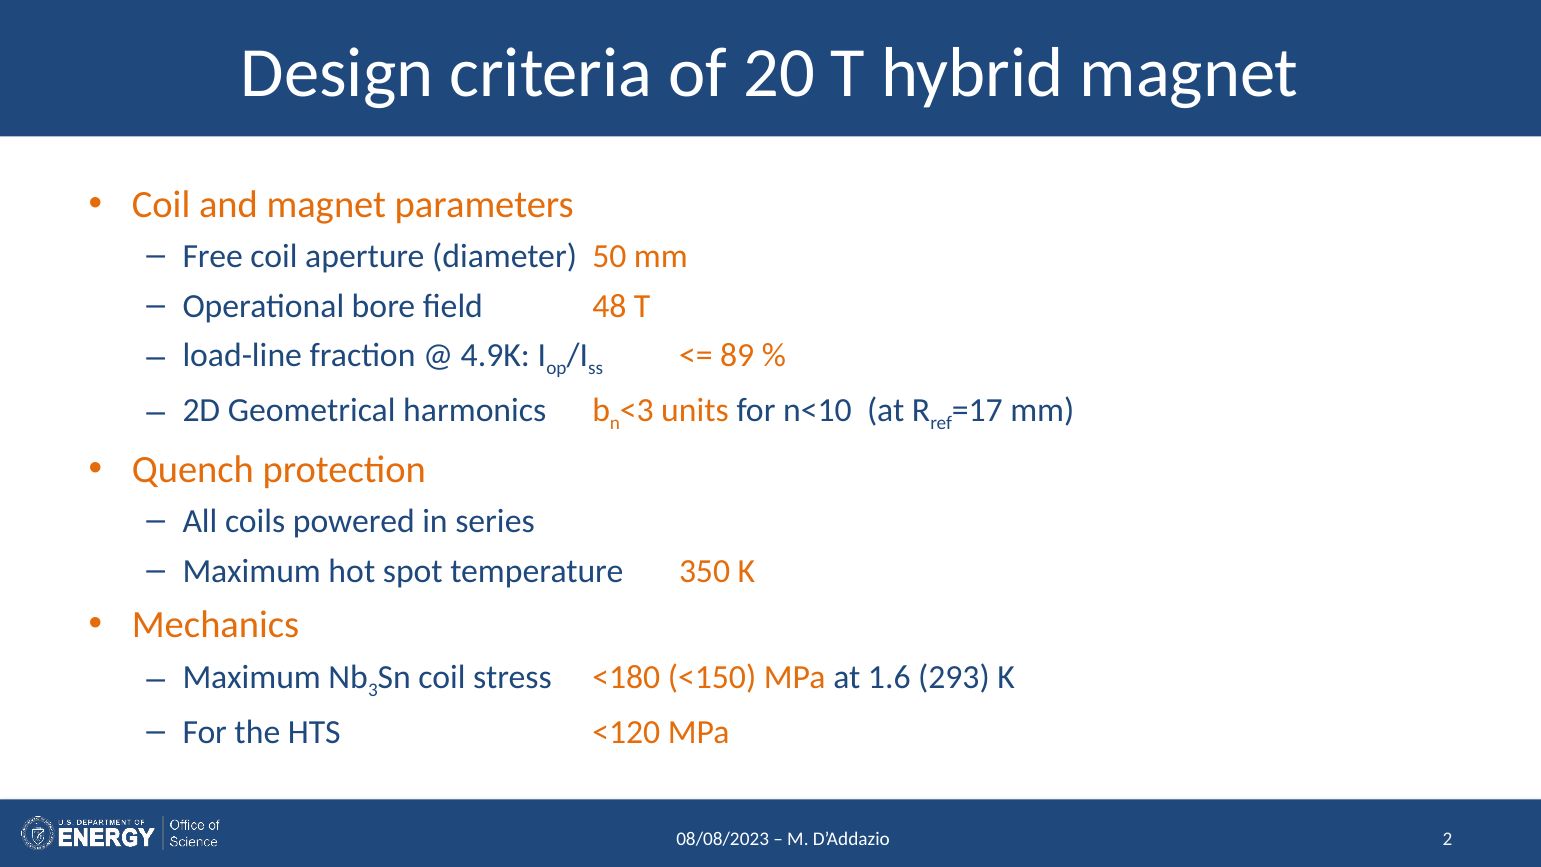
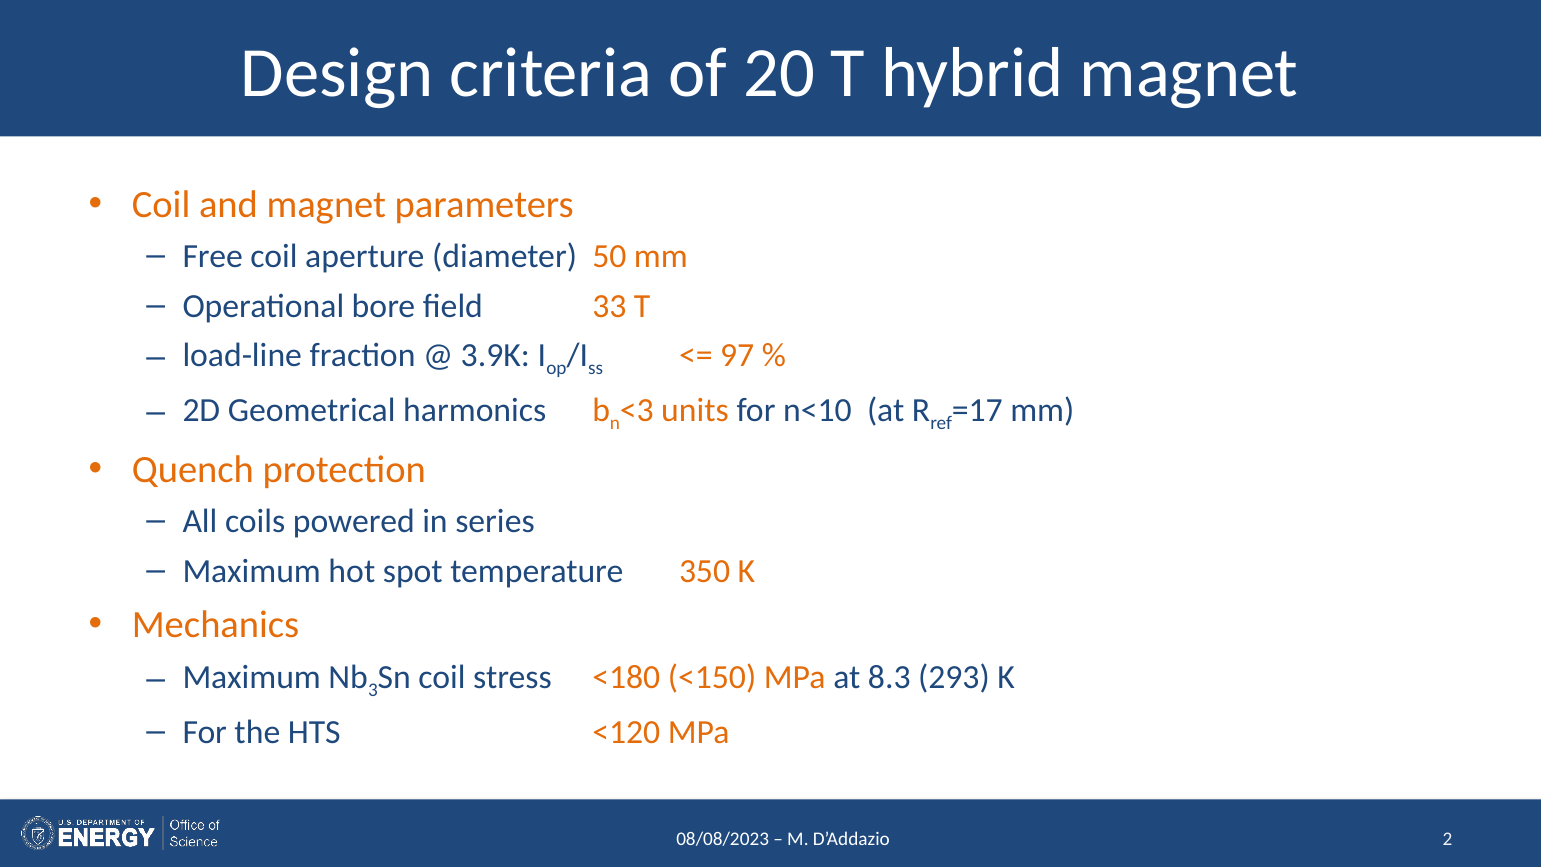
48: 48 -> 33 (609, 306)
4.9K: 4.9K -> 3.9K (495, 355)
89: 89 -> 97 (737, 355)
1.6: 1.6 -> 8.3 (889, 677)
